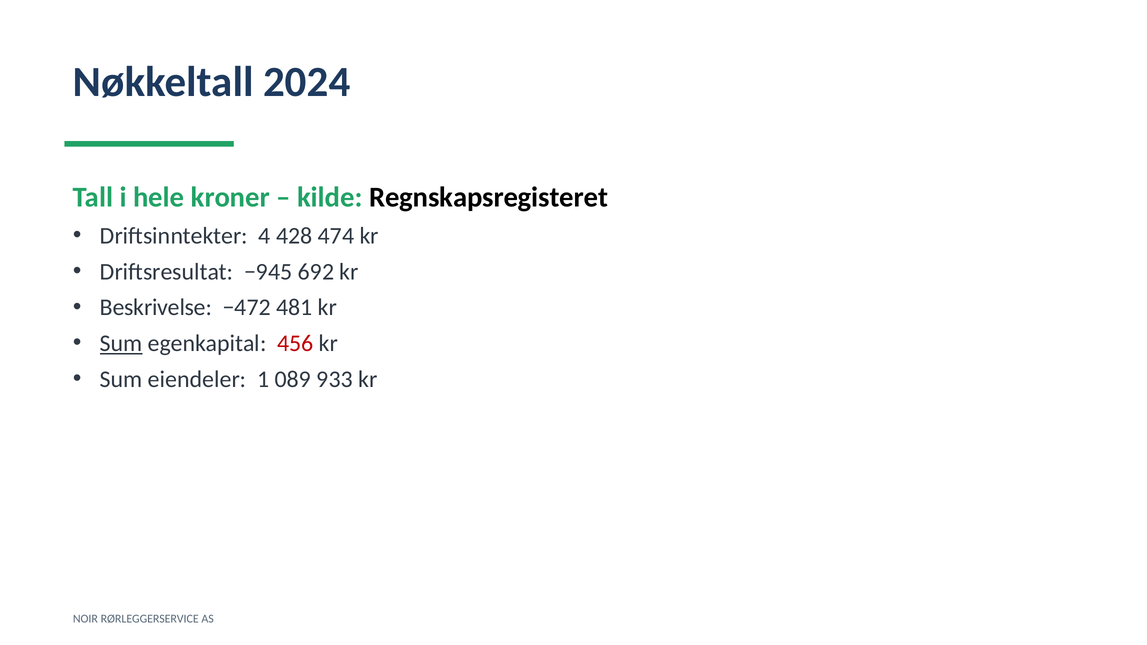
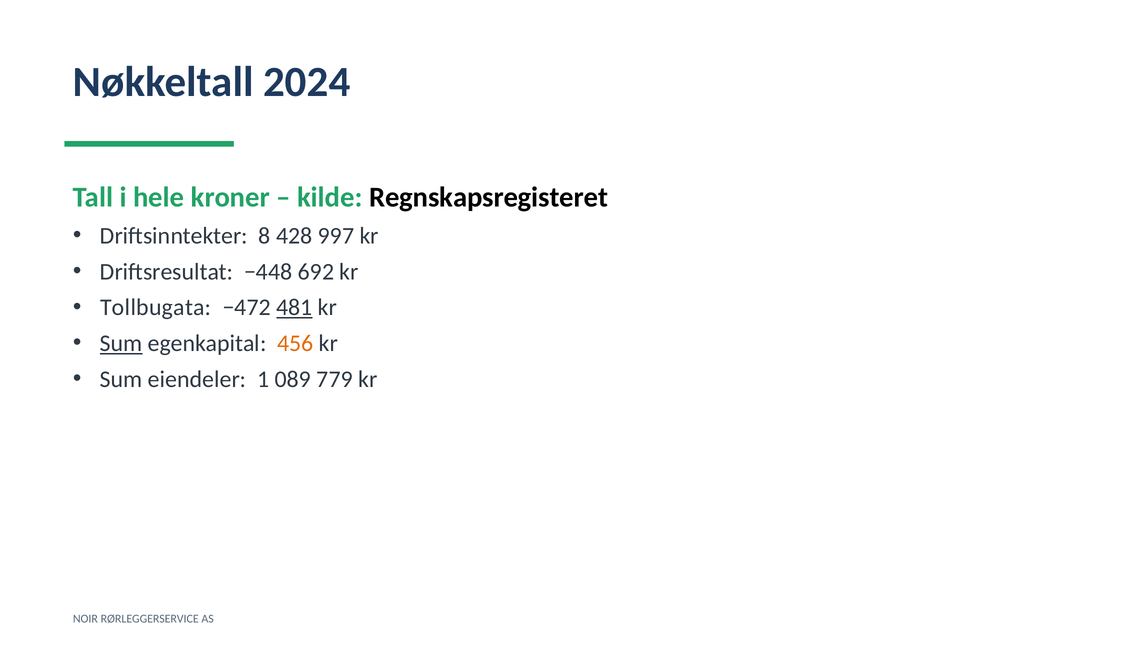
4: 4 -> 8 (265, 236)
474: 474 -> 997 (336, 236)
−945: −945 -> −448 (268, 272)
Beskrivelse: Beskrivelse -> Tollbugata (156, 308)
481 underline: none -> present (294, 308)
456 colour: red -> orange (295, 343)
933: 933 -> 779 (335, 379)
